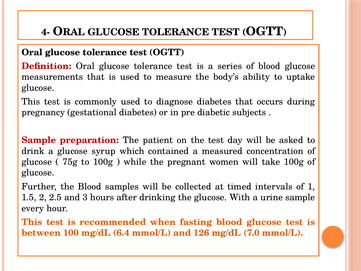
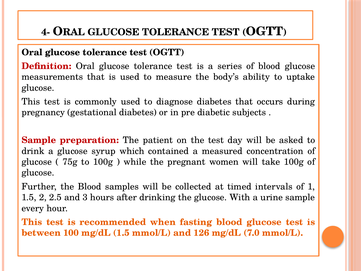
mg/dL 6.4: 6.4 -> 1.5 (121, 233)
